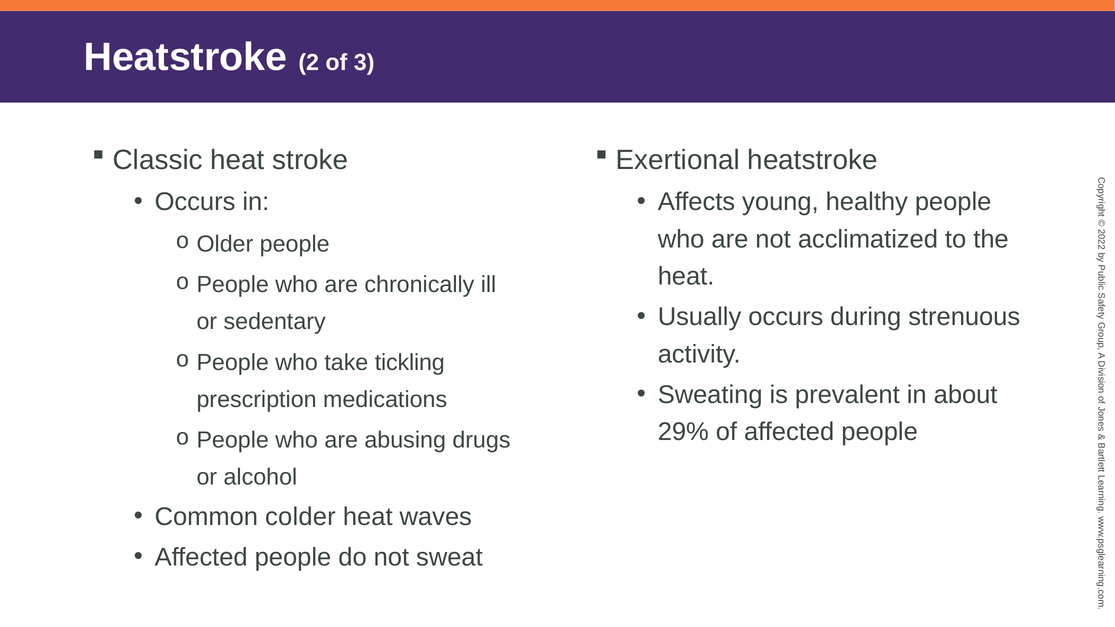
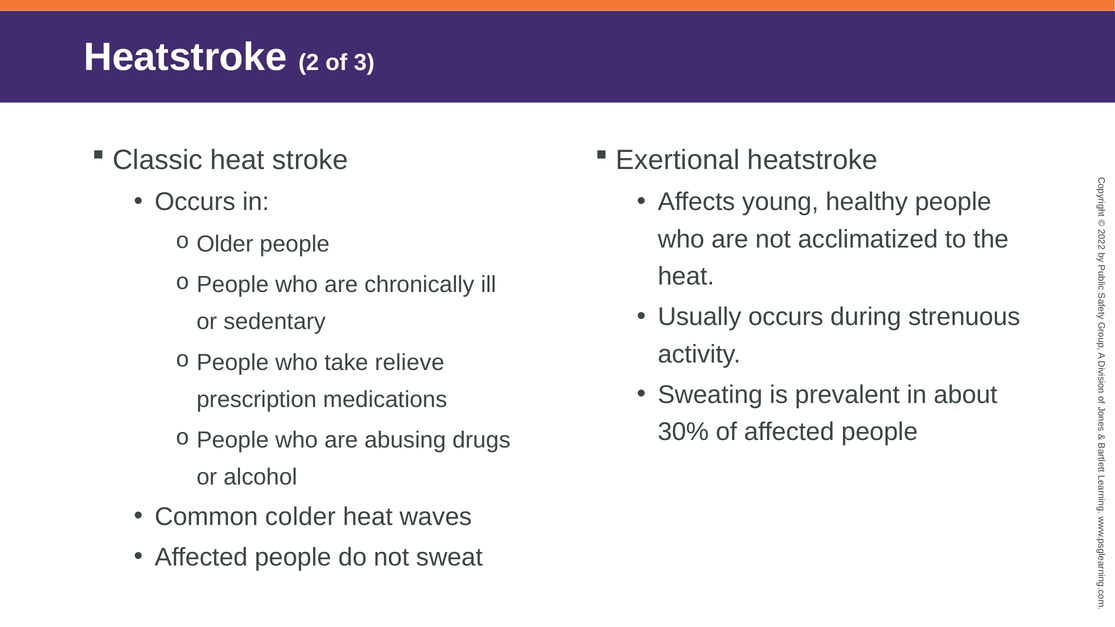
tickling: tickling -> relieve (410, 362)
29%: 29% -> 30% (683, 432)
